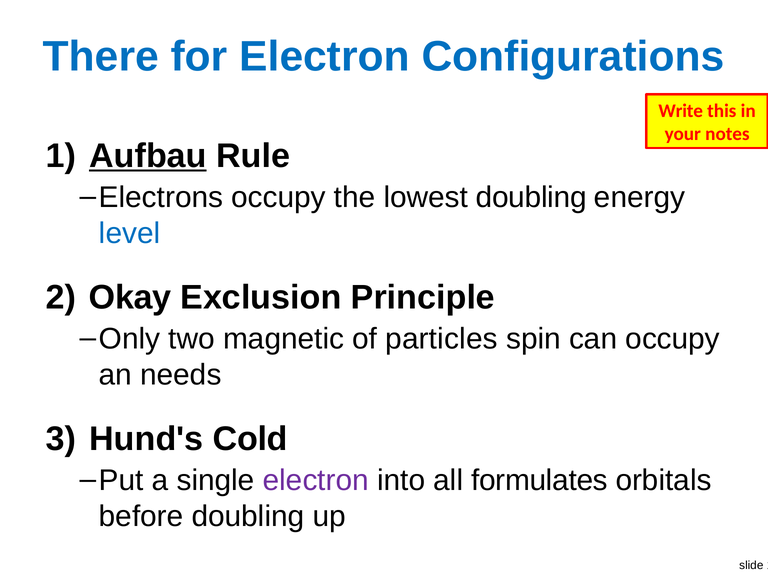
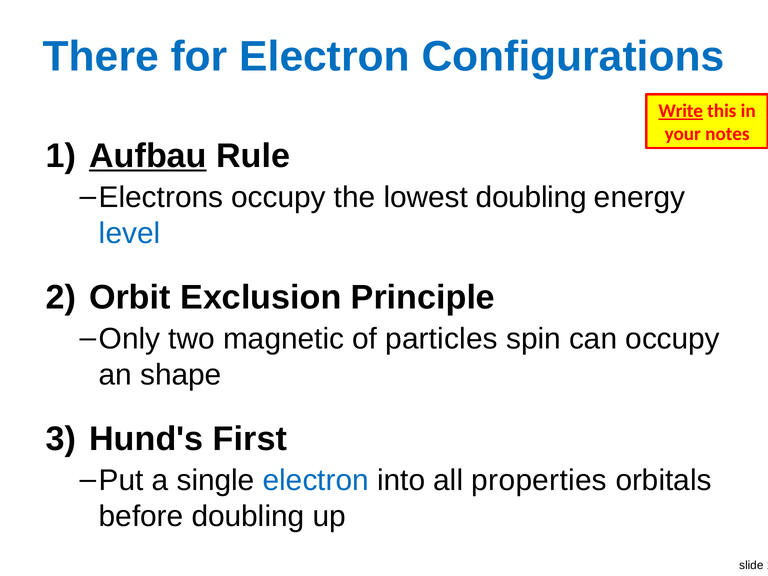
Write underline: none -> present (681, 111)
Okay: Okay -> Orbit (130, 298)
needs: needs -> shape (181, 375)
Cold: Cold -> First (250, 439)
electron colour: purple -> blue (316, 480)
formulates: formulates -> properties (539, 480)
